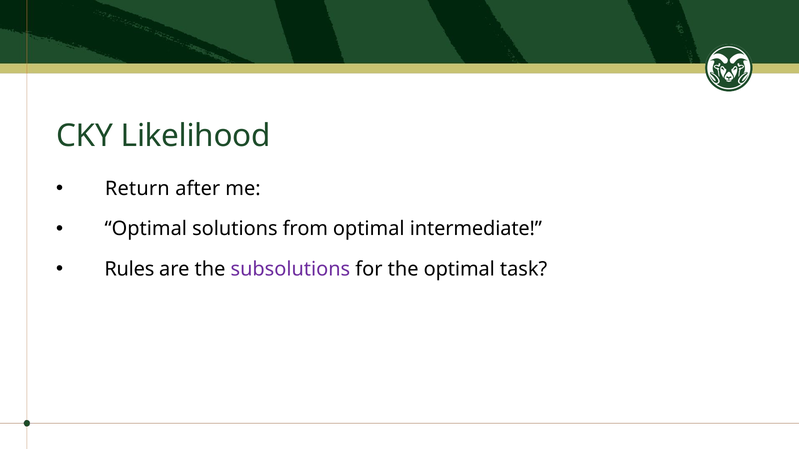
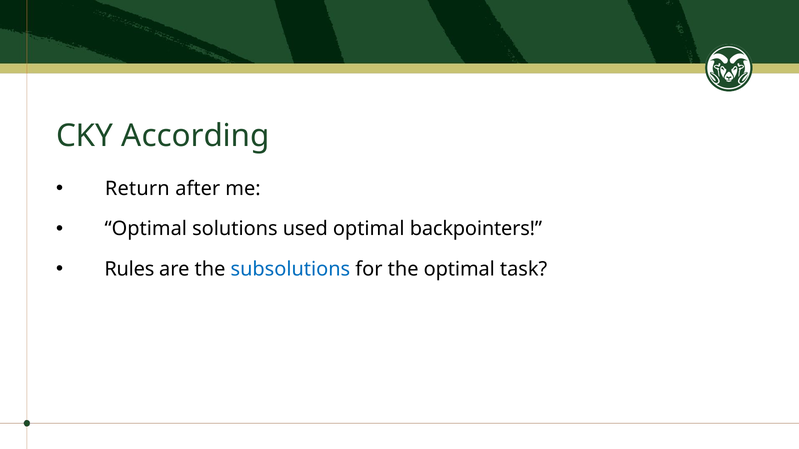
Likelihood: Likelihood -> According (196, 136)
from: from -> used (305, 229)
intermediate: intermediate -> backpointers (476, 229)
subsolutions colour: purple -> blue (290, 269)
